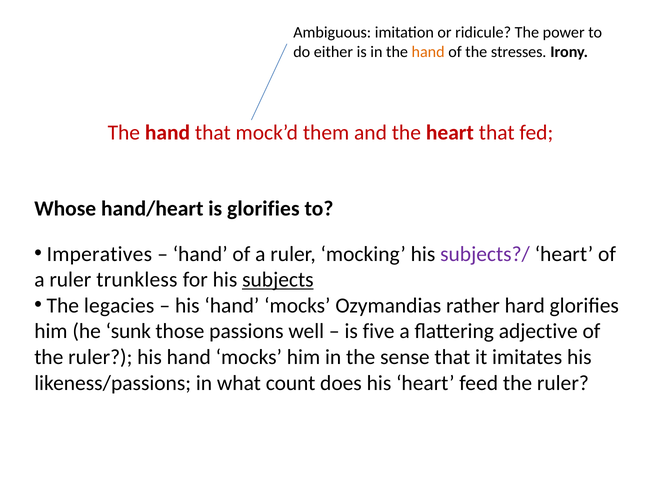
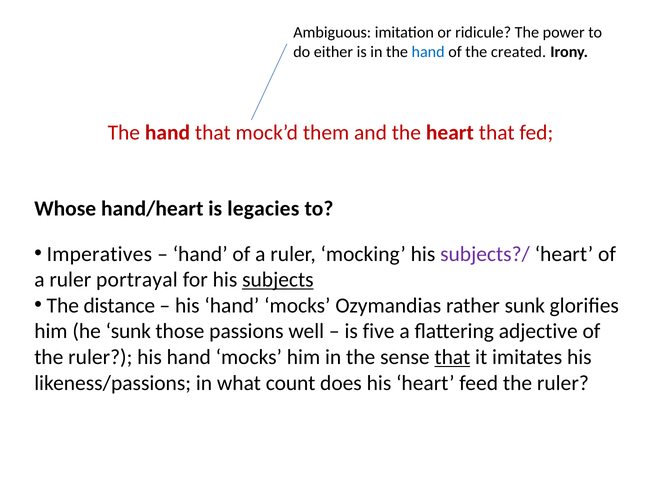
hand colour: orange -> blue (428, 52)
stresses: stresses -> created (519, 52)
is glorifies: glorifies -> legacies (263, 209)
trunkless: trunkless -> portrayal (137, 280)
legacies: legacies -> distance (119, 305)
rather hard: hard -> sunk (525, 305)
that underline: none -> present (452, 357)
